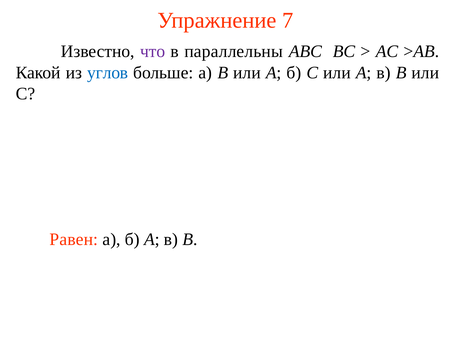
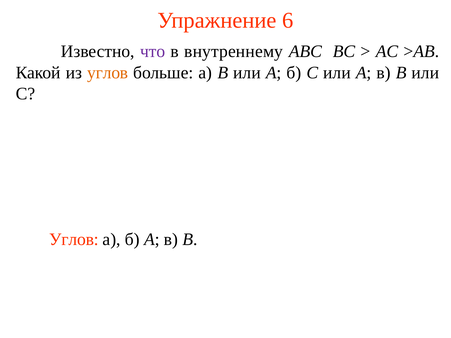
7: 7 -> 6 (288, 20)
параллельны: параллельны -> внутреннему (234, 52)
углов colour: blue -> orange (108, 73)
Равен: Равен -> Углов (74, 239)
